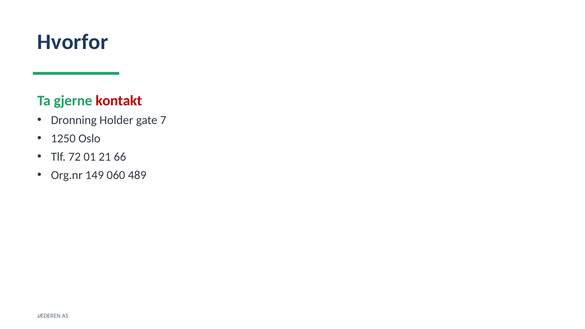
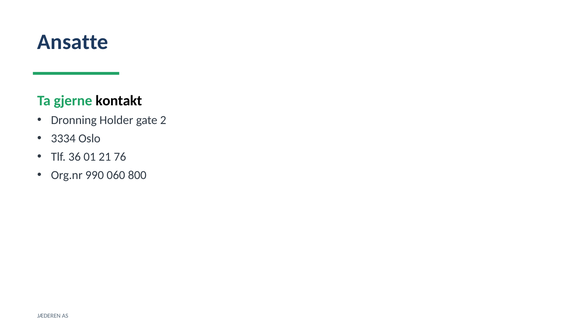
Hvorfor: Hvorfor -> Ansatte (73, 42)
kontakt colour: red -> black (119, 101)
7: 7 -> 2 (163, 120)
1250: 1250 -> 3334 (63, 139)
72: 72 -> 36 (75, 157)
66: 66 -> 76 (120, 157)
149: 149 -> 990 (95, 175)
489: 489 -> 800 (137, 175)
